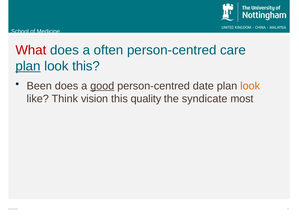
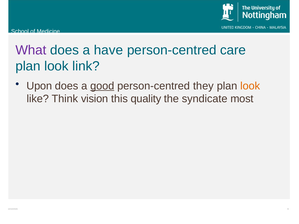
What colour: red -> purple (31, 50)
often: often -> have (108, 50)
plan underline: present -> none (28, 66)
look this: this -> link (86, 66)
Been: Been -> Upon (39, 86)
date: date -> they (203, 86)
